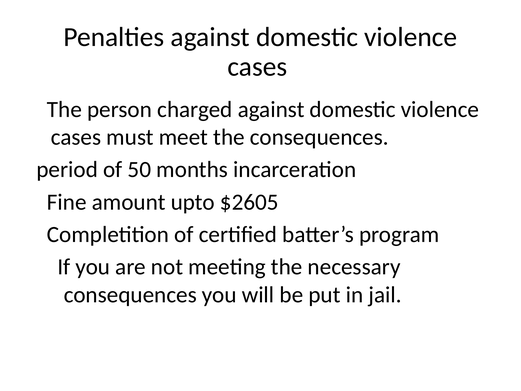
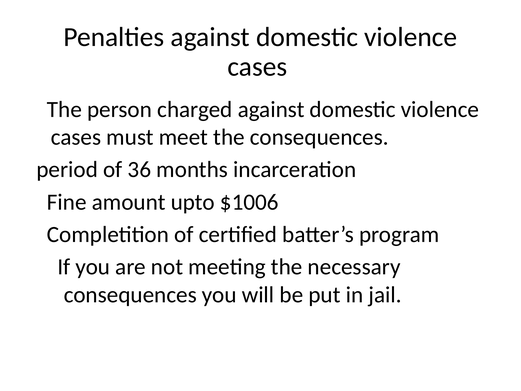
50: 50 -> 36 (139, 170)
$2605: $2605 -> $1006 (249, 202)
